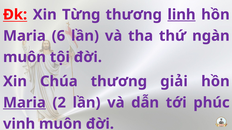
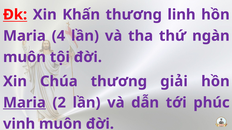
Từng: Từng -> Khấn (81, 15)
linh underline: present -> none (182, 15)
6: 6 -> 4 (58, 36)
